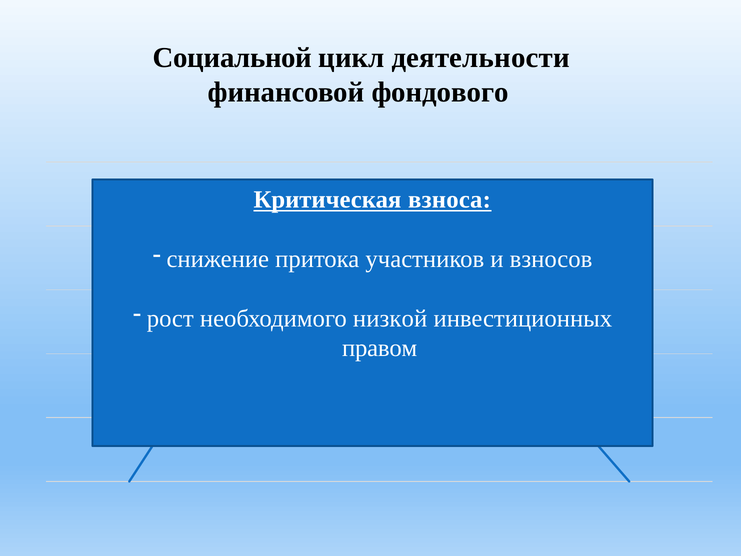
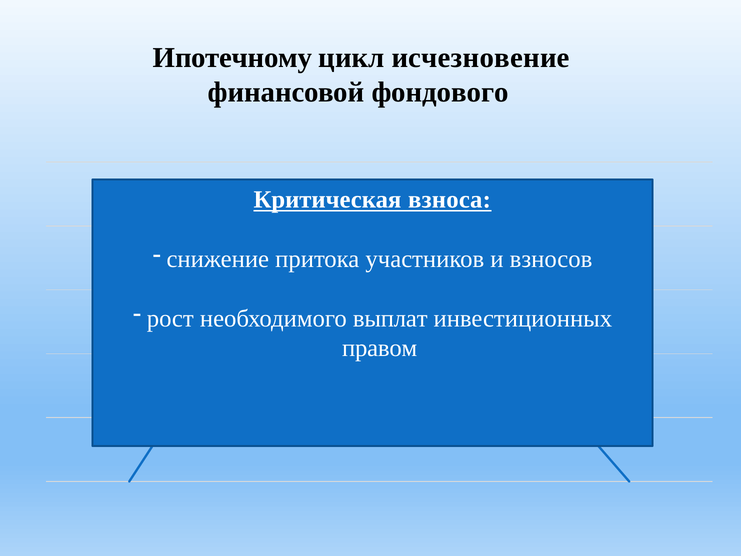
Социальной: Социальной -> Ипотечному (232, 58)
деятельности: деятельности -> исчезновение (481, 58)
низкой: низкой -> выплат (390, 318)
